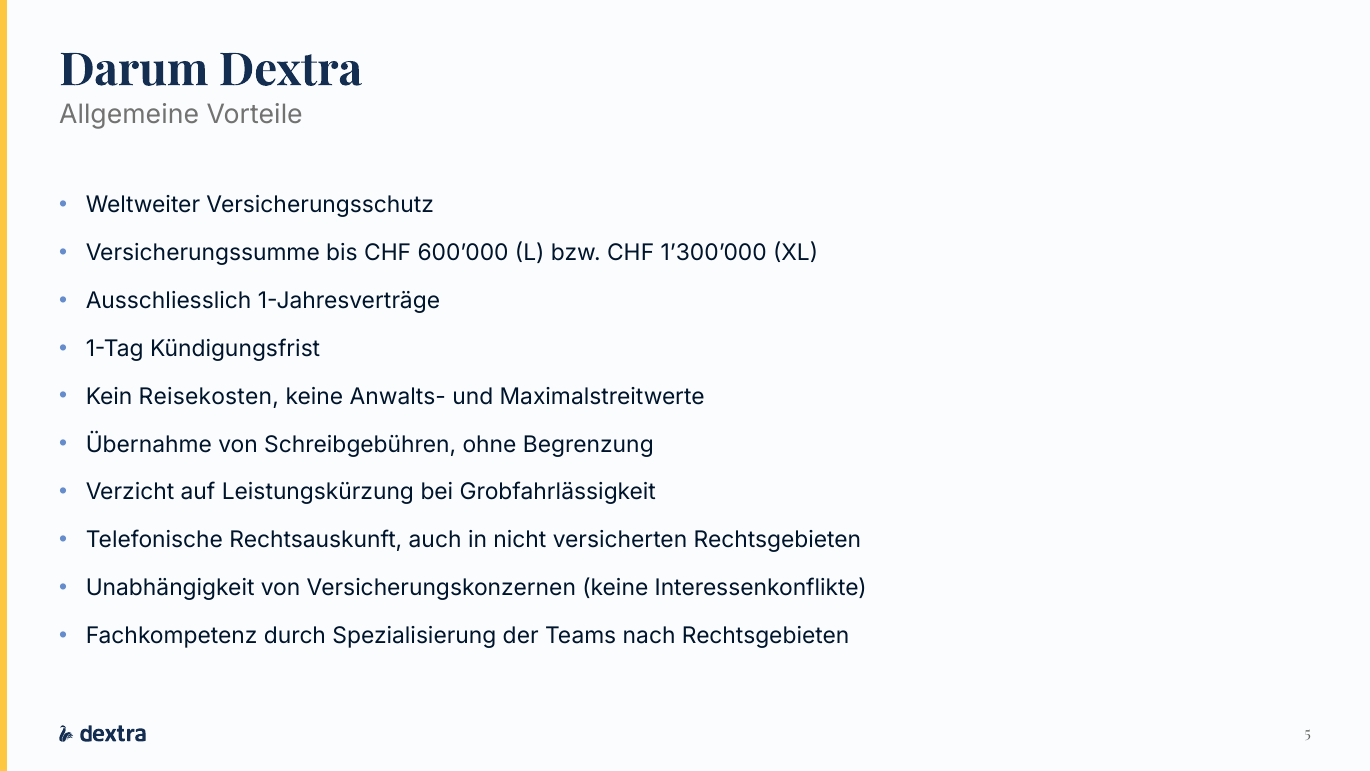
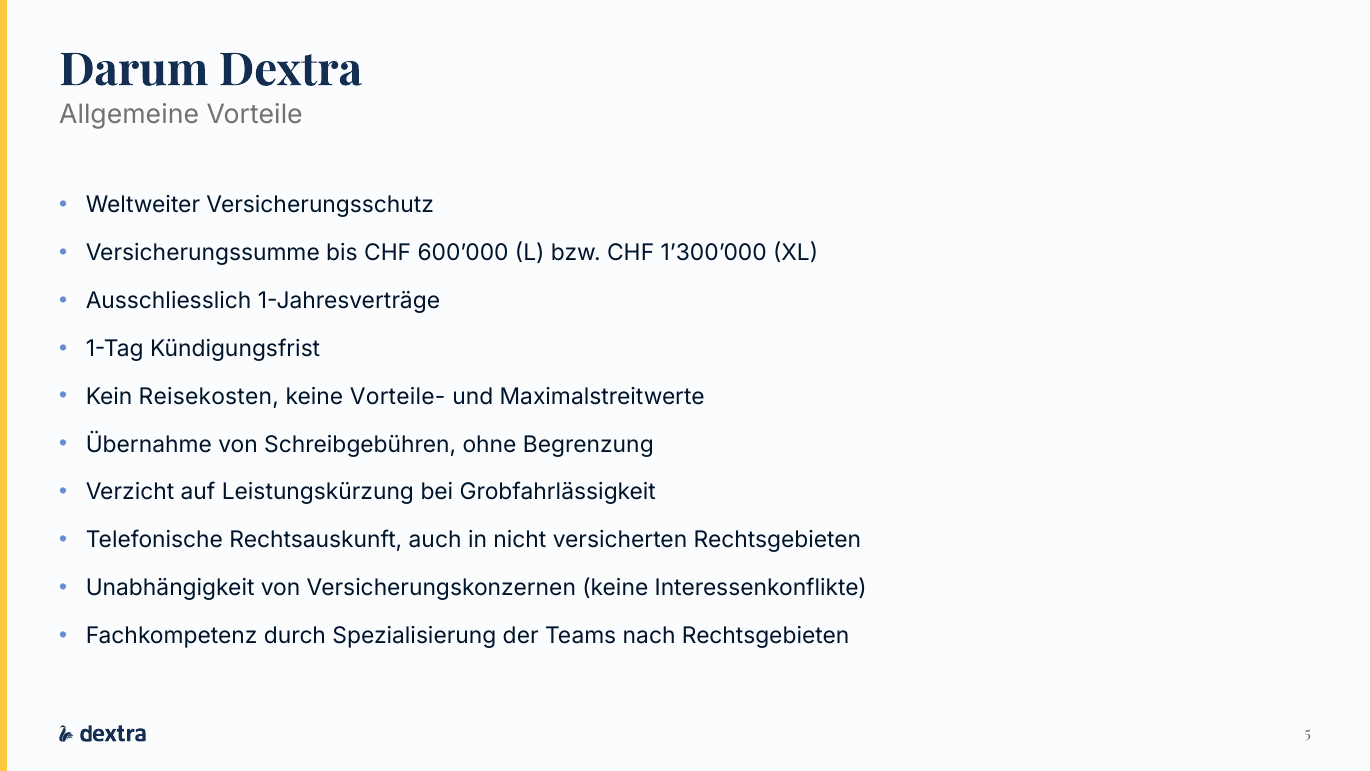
Anwalts-: Anwalts- -> Vorteile- (398, 397)
